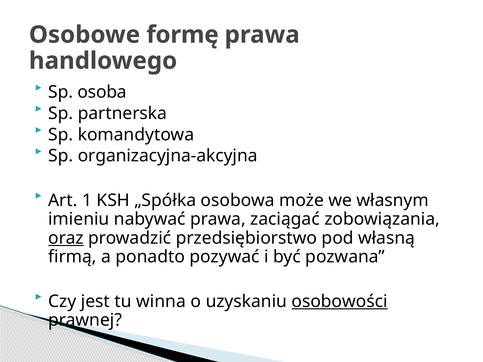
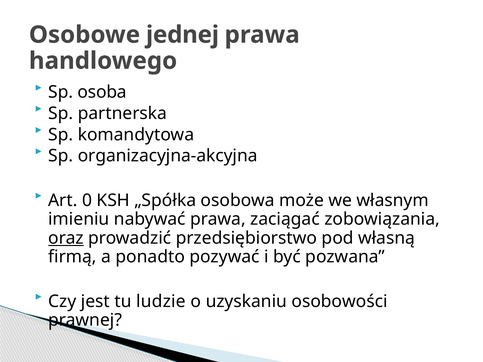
formę: formę -> jednej (182, 35)
1: 1 -> 0 (87, 201)
winna: winna -> ludzie (161, 302)
osobowości underline: present -> none (340, 302)
